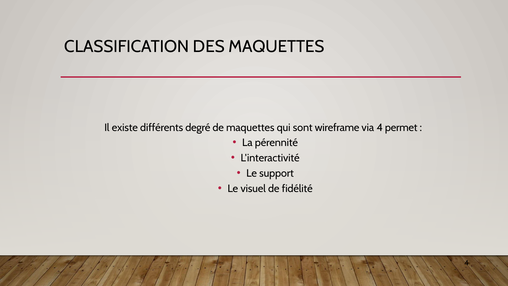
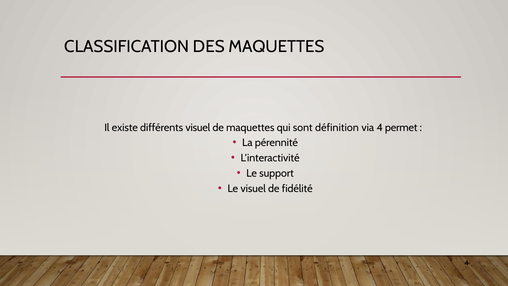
différents degré: degré -> visuel (198, 127)
wireframe: wireframe -> définition (337, 127)
